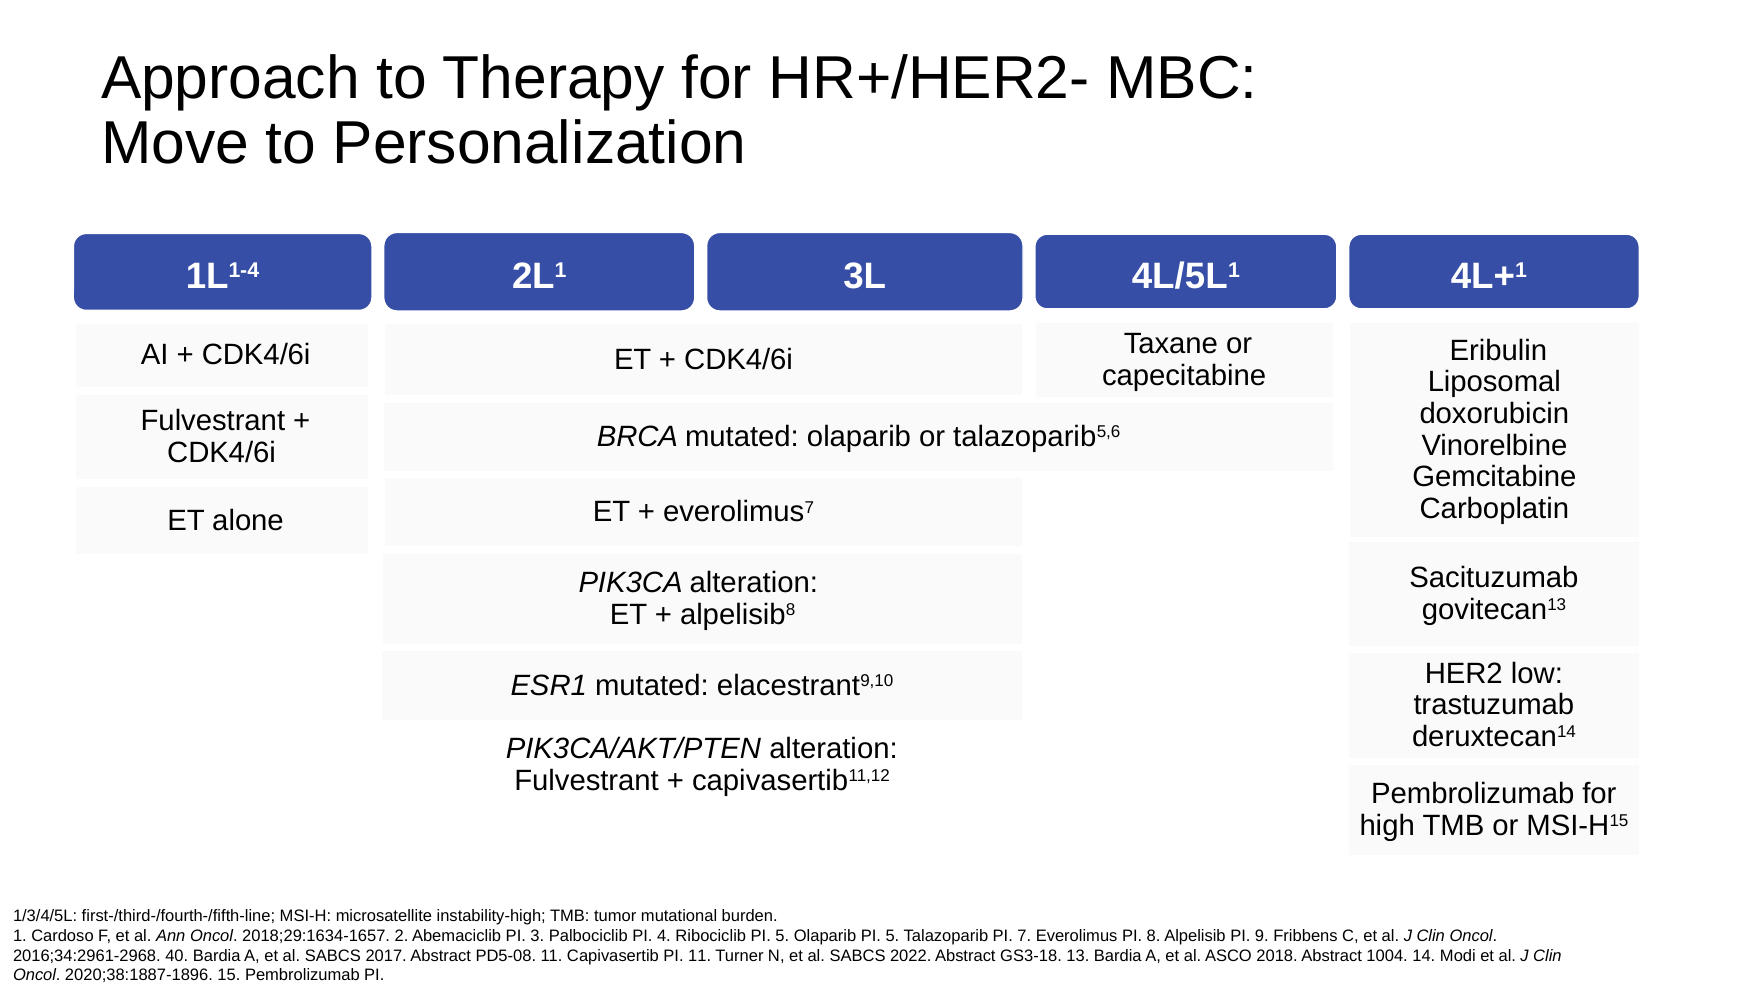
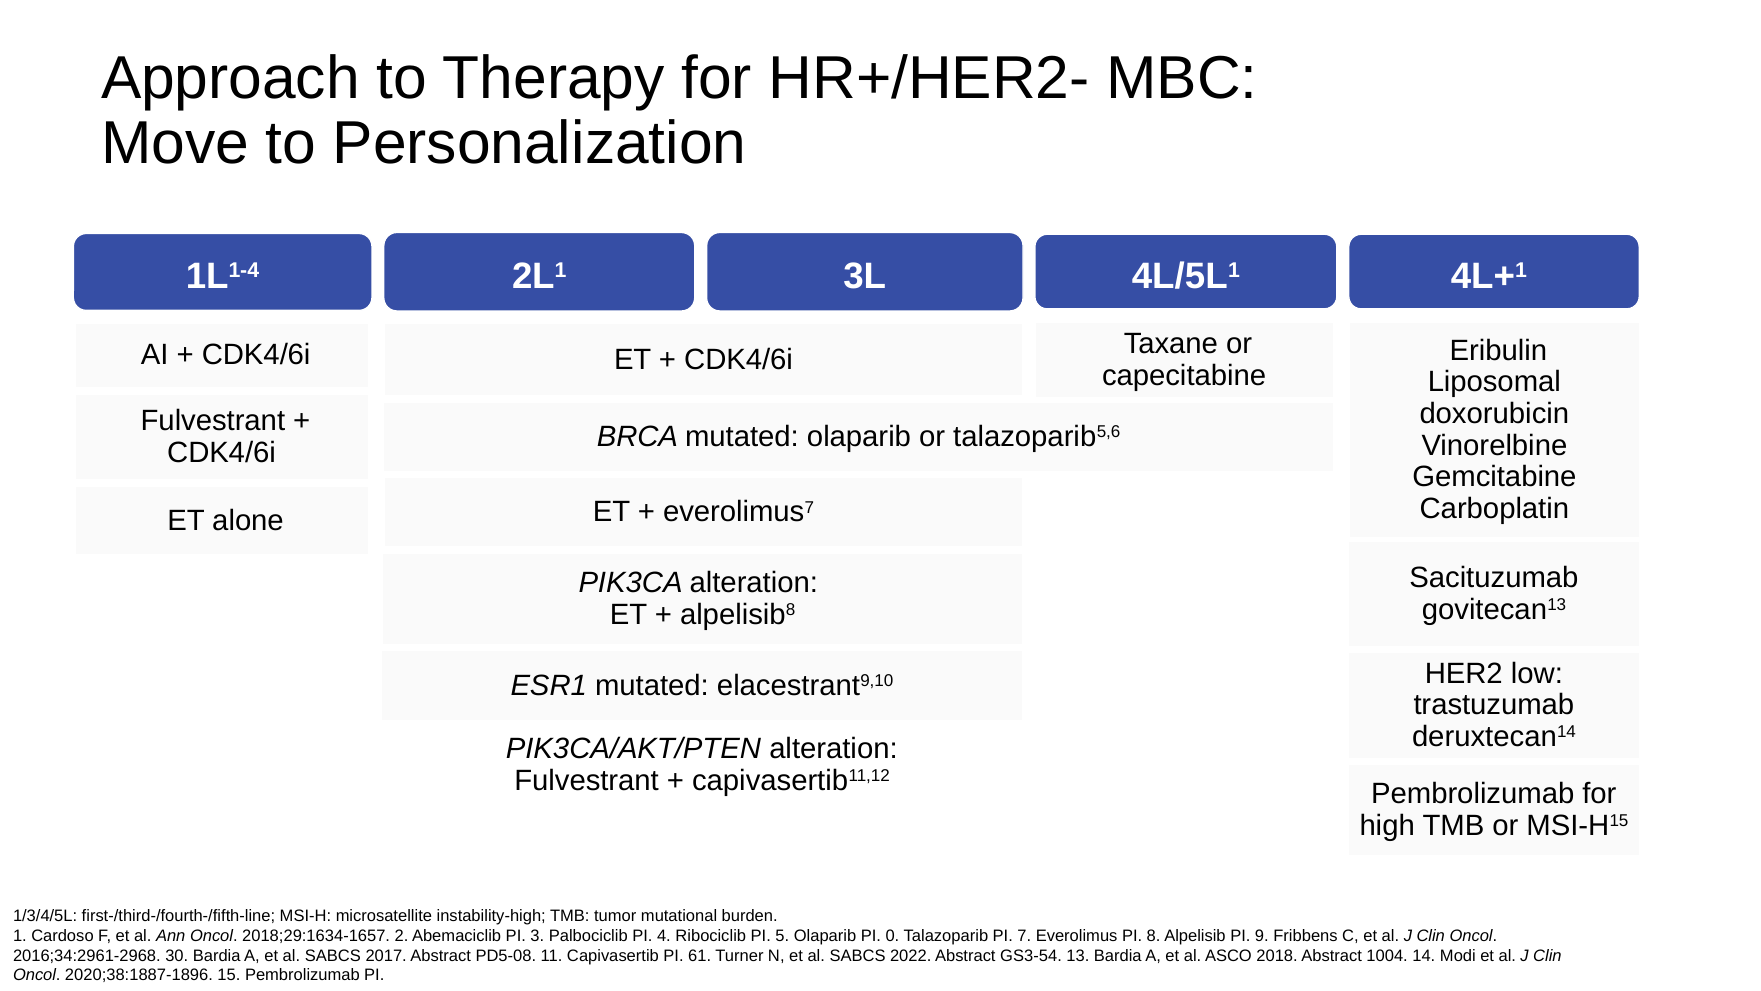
Olaparib PI 5: 5 -> 0 (892, 935)
40: 40 -> 30 (177, 955)
PI 11: 11 -> 61 (700, 955)
GS3-18: GS3-18 -> GS3-54 (1031, 955)
